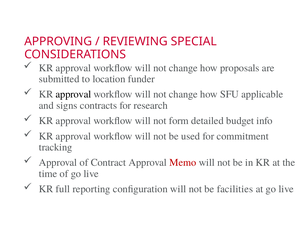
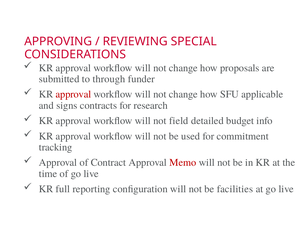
location: location -> through (109, 79)
approval colour: black -> red (73, 94)
form: form -> field (179, 121)
